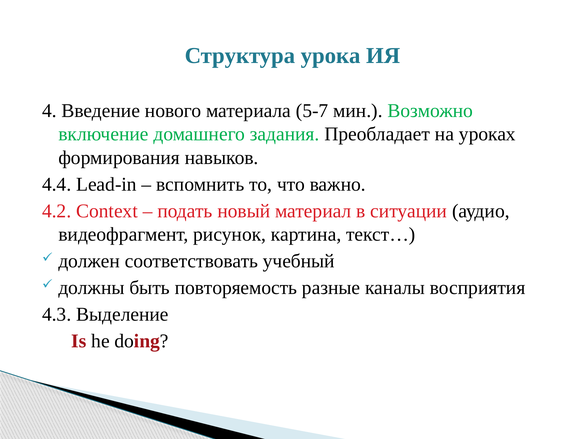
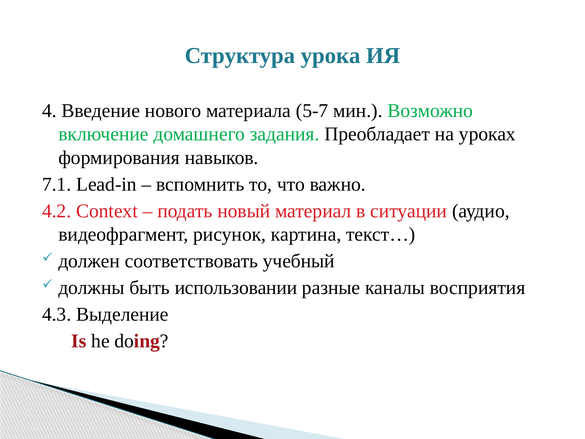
4.4: 4.4 -> 7.1 (57, 184)
повторяемость: повторяемость -> использовании (236, 288)
